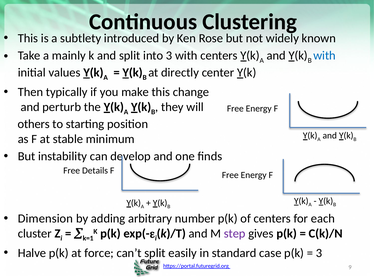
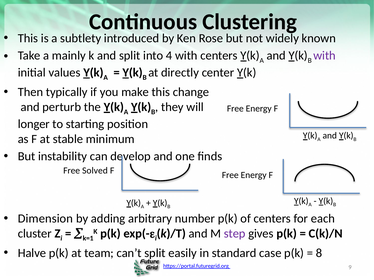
into 3: 3 -> 4 (169, 56)
with colour: blue -> purple (325, 56)
others: others -> longer (34, 124)
Details: Details -> Solved (95, 171)
force: force -> team (99, 253)
3: 3 -> 8 (319, 253)
